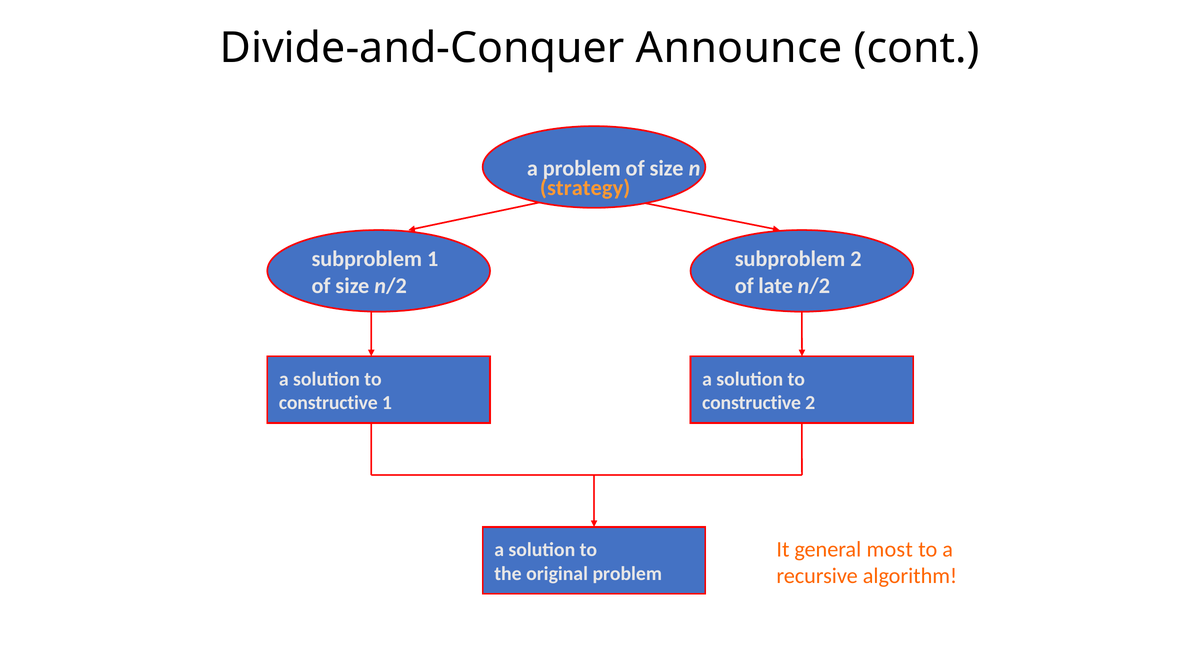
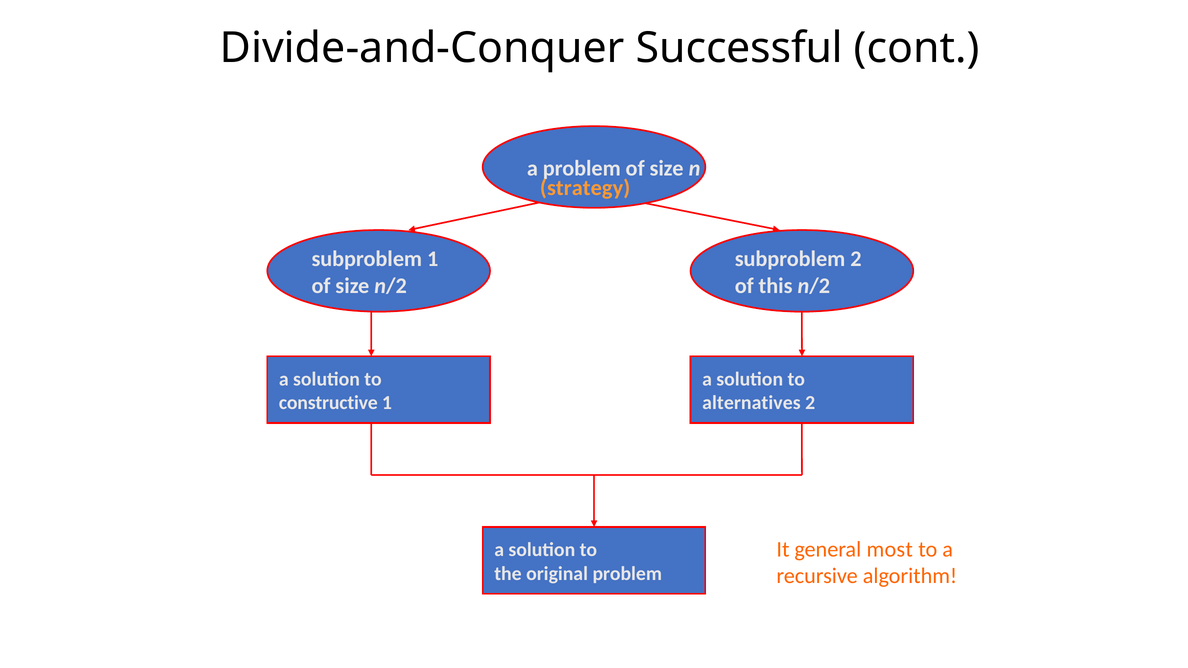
Announce: Announce -> Successful (739, 48)
late: late -> this (776, 286)
constructive: constructive -> alternatives (751, 403)
